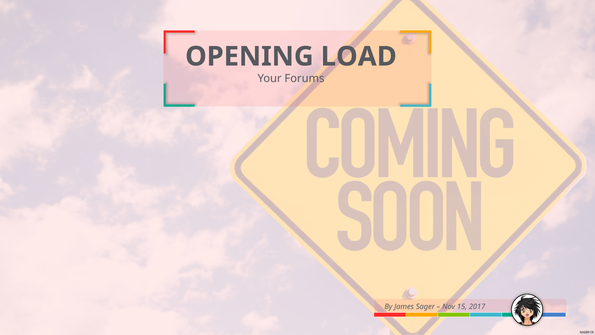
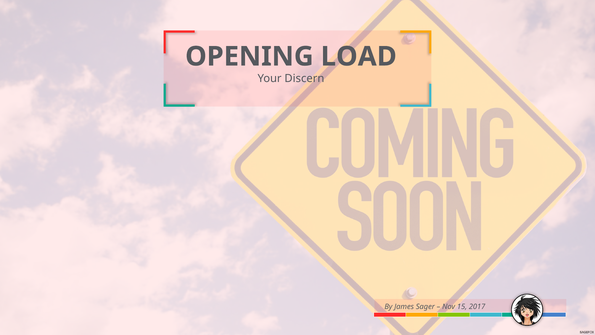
Forums: Forums -> Discern (304, 78)
